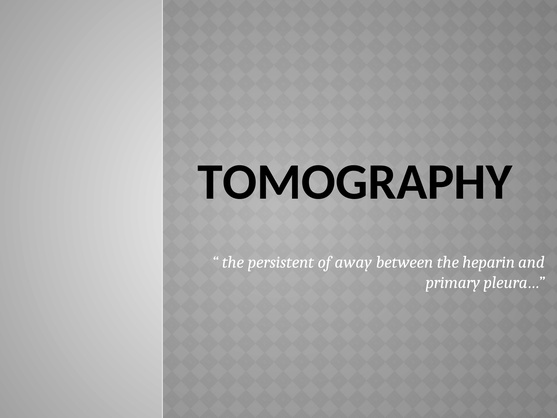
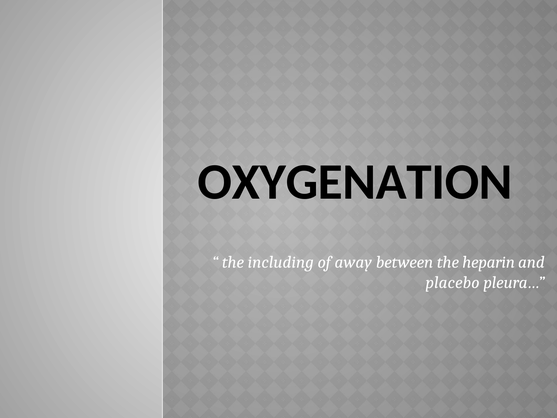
TOMOGRAPHY: TOMOGRAPHY -> OXYGENATION (355, 182)
persistent: persistent -> including (281, 262)
primary: primary -> placebo (453, 282)
